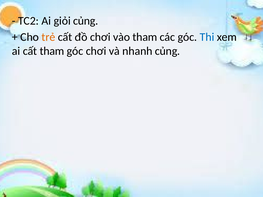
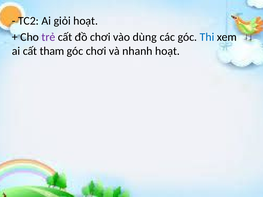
giỏi củng: củng -> hoạt (86, 21)
trẻ colour: orange -> purple (48, 37)
vào tham: tham -> dùng (145, 37)
nhanh củng: củng -> hoạt (167, 51)
